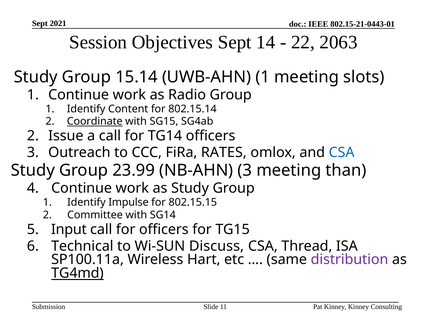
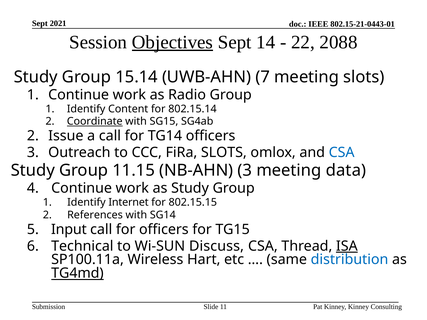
Objectives underline: none -> present (172, 42)
2063: 2063 -> 2088 (339, 42)
UWB-AHN 1: 1 -> 7 (263, 77)
FiRa RATES: RATES -> SLOTS (224, 153)
23.99: 23.99 -> 11.15 (134, 171)
than: than -> data (346, 171)
Impulse: Impulse -> Internet (129, 203)
Committee: Committee -> References (95, 215)
ISA underline: none -> present (347, 246)
distribution colour: purple -> blue (350, 260)
